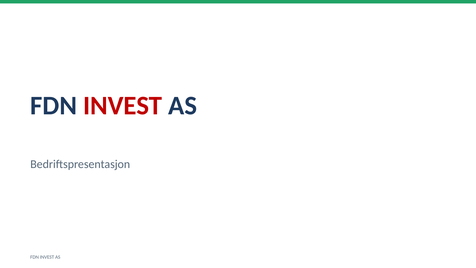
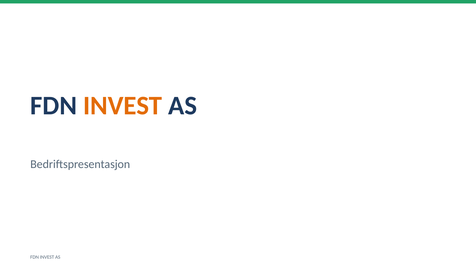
INVEST colour: red -> orange (123, 106)
